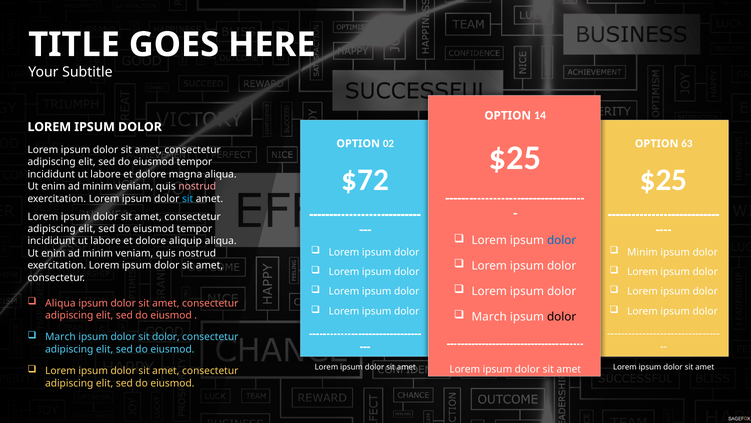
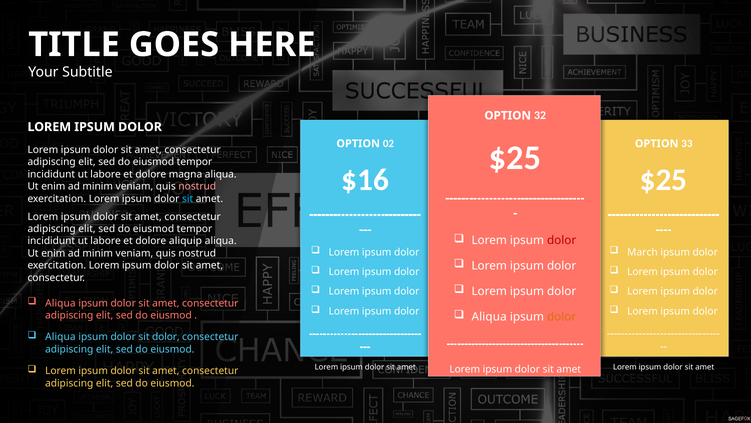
14: 14 -> 32 (540, 115)
63: 63 -> 33 (687, 143)
$72: $72 -> $16 (365, 180)
dolor colour: blue -> red (562, 240)
Minim: Minim -> March (642, 252)
March: March -> Aliqua (489, 316)
dolor colour: black -> orange (562, 316)
March: March -> Aliqua (60, 337)
